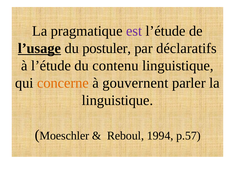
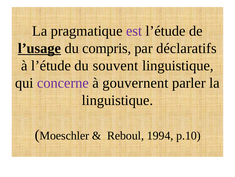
postuler: postuler -> compris (107, 48)
contenu: contenu -> souvent (115, 65)
concerne colour: orange -> purple (63, 83)
p.57: p.57 -> p.10 (189, 135)
